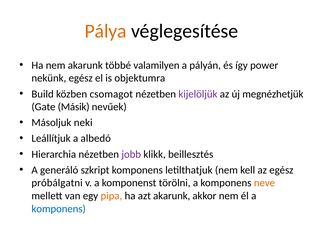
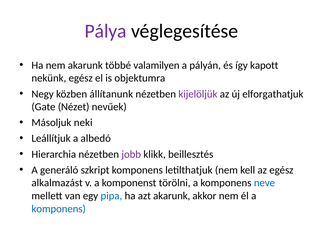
Pálya colour: orange -> purple (106, 31)
power: power -> kapott (264, 65)
Build: Build -> Negy (43, 94)
csomagot: csomagot -> állítanunk (111, 94)
megnézhetjük: megnézhetjük -> elforgathatjuk (273, 94)
Másik: Másik -> Nézet (74, 107)
próbálgatni: próbálgatni -> alkalmazást (57, 183)
neve colour: orange -> blue (264, 183)
pipa colour: orange -> blue (111, 196)
